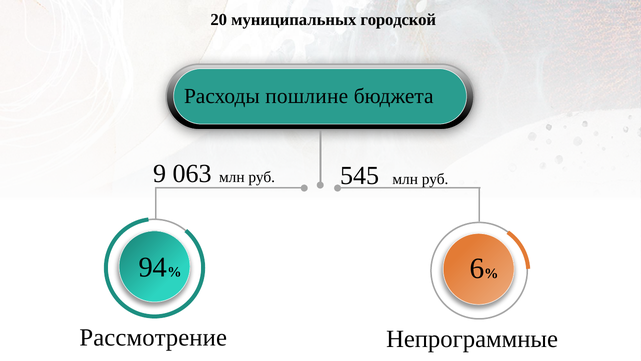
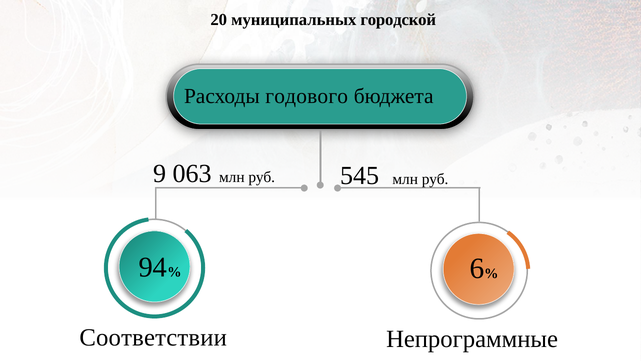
пошлине: пошлине -> годового (307, 96)
Рассмотрение: Рассмотрение -> Соответствии (153, 337)
